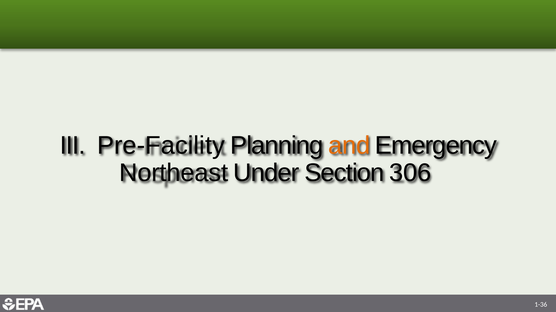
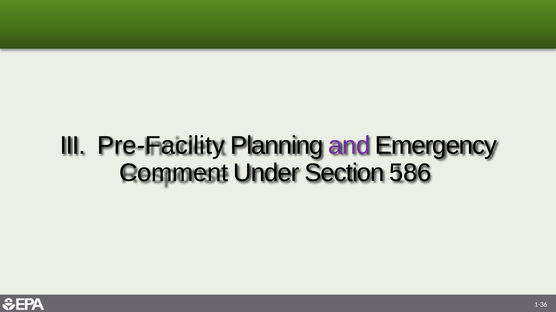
and colour: orange -> purple (349, 146)
Northeast: Northeast -> Comment (174, 173)
306: 306 -> 586 (410, 173)
